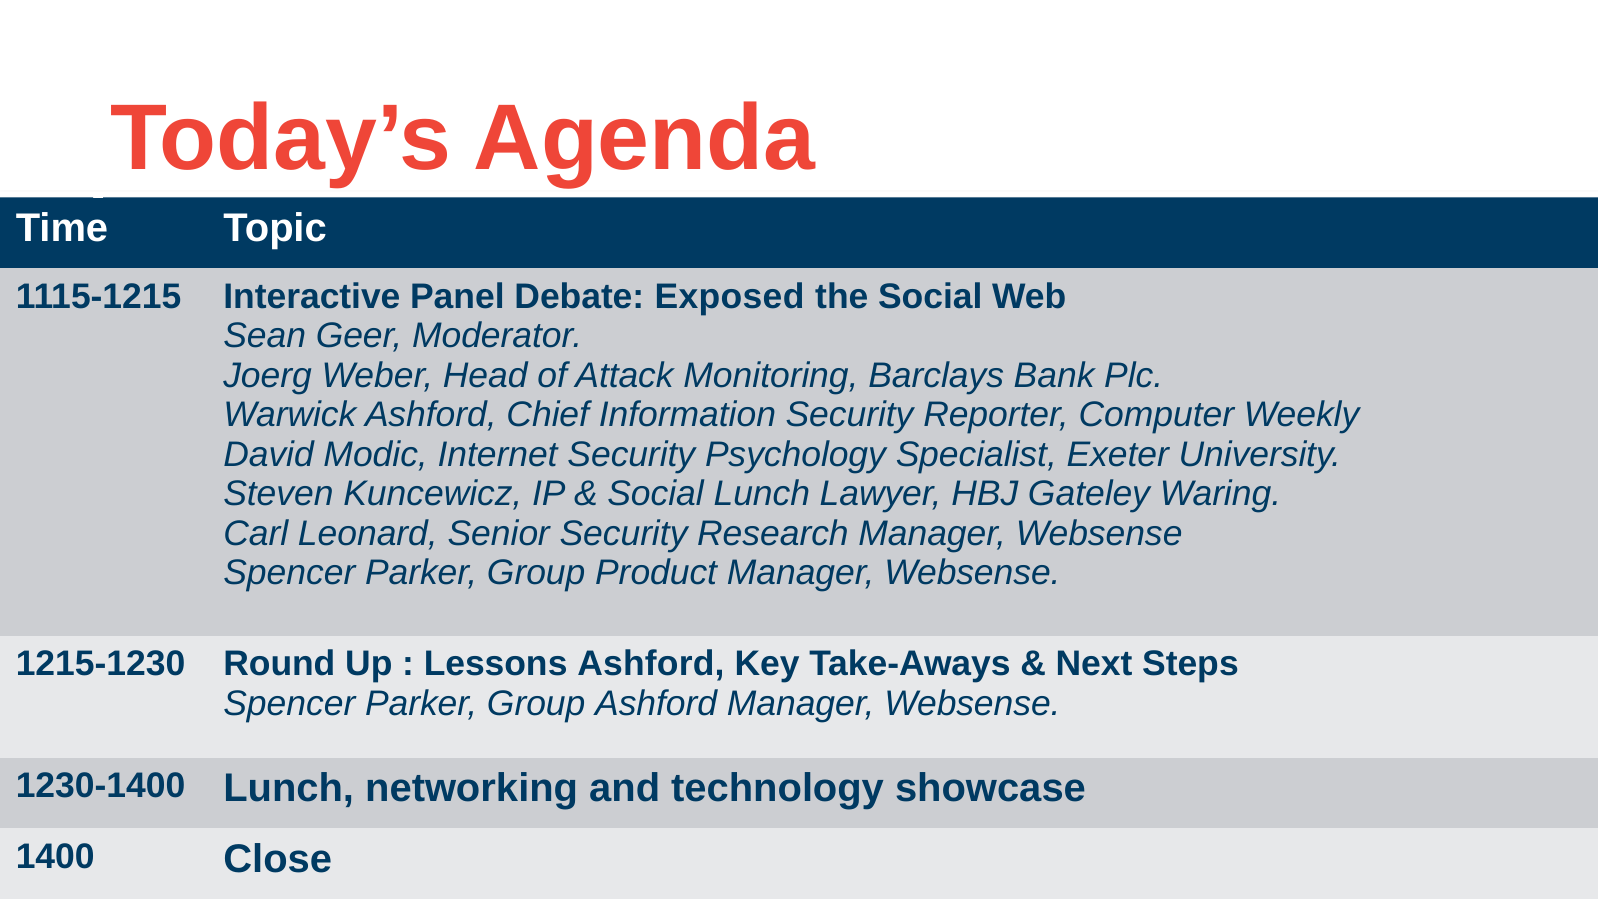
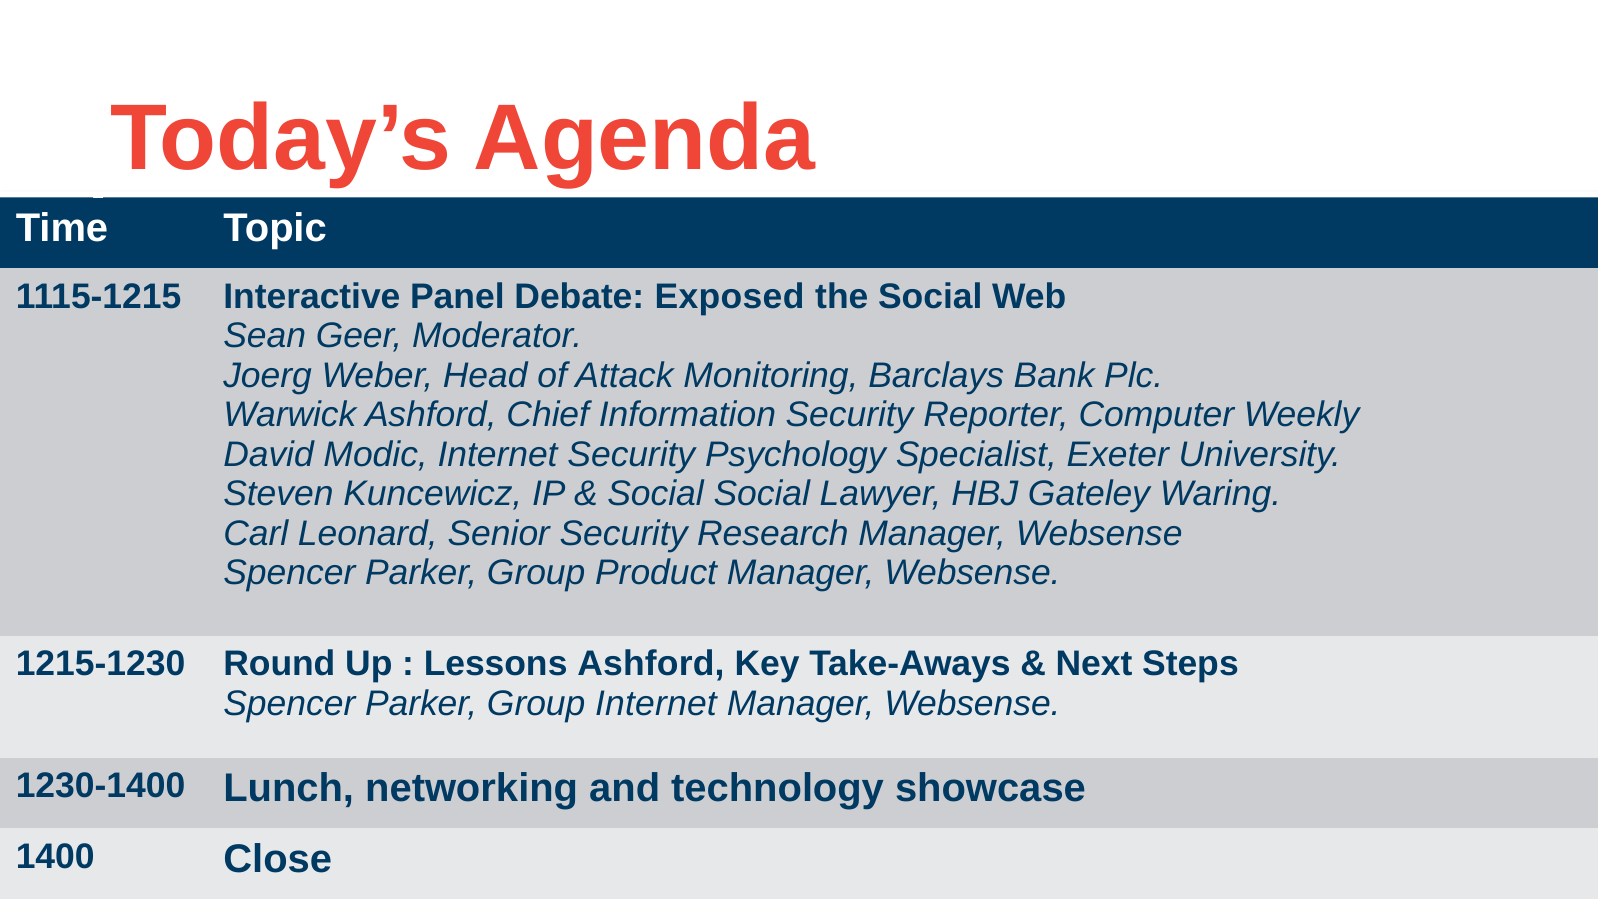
Social Lunch: Lunch -> Social (762, 494)
Group Ashford: Ashford -> Internet (656, 703)
